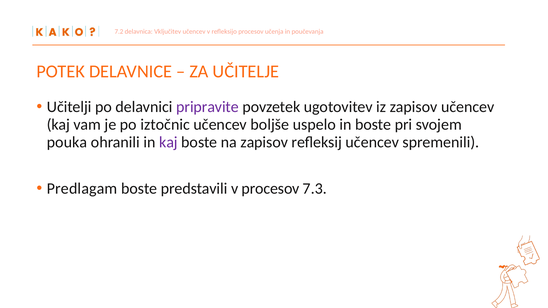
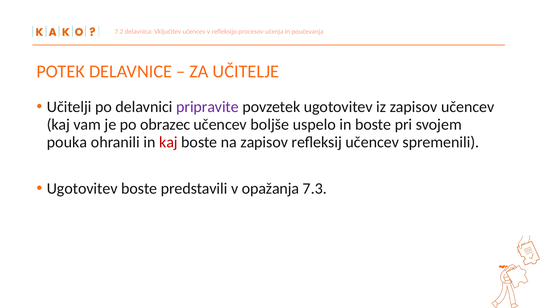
iztočnic: iztočnic -> obrazec (165, 125)
kaj colour: purple -> red (168, 142)
Predlagam: Predlagam -> Ugotovitev (82, 189)
v procesov: procesov -> opažanja (271, 189)
